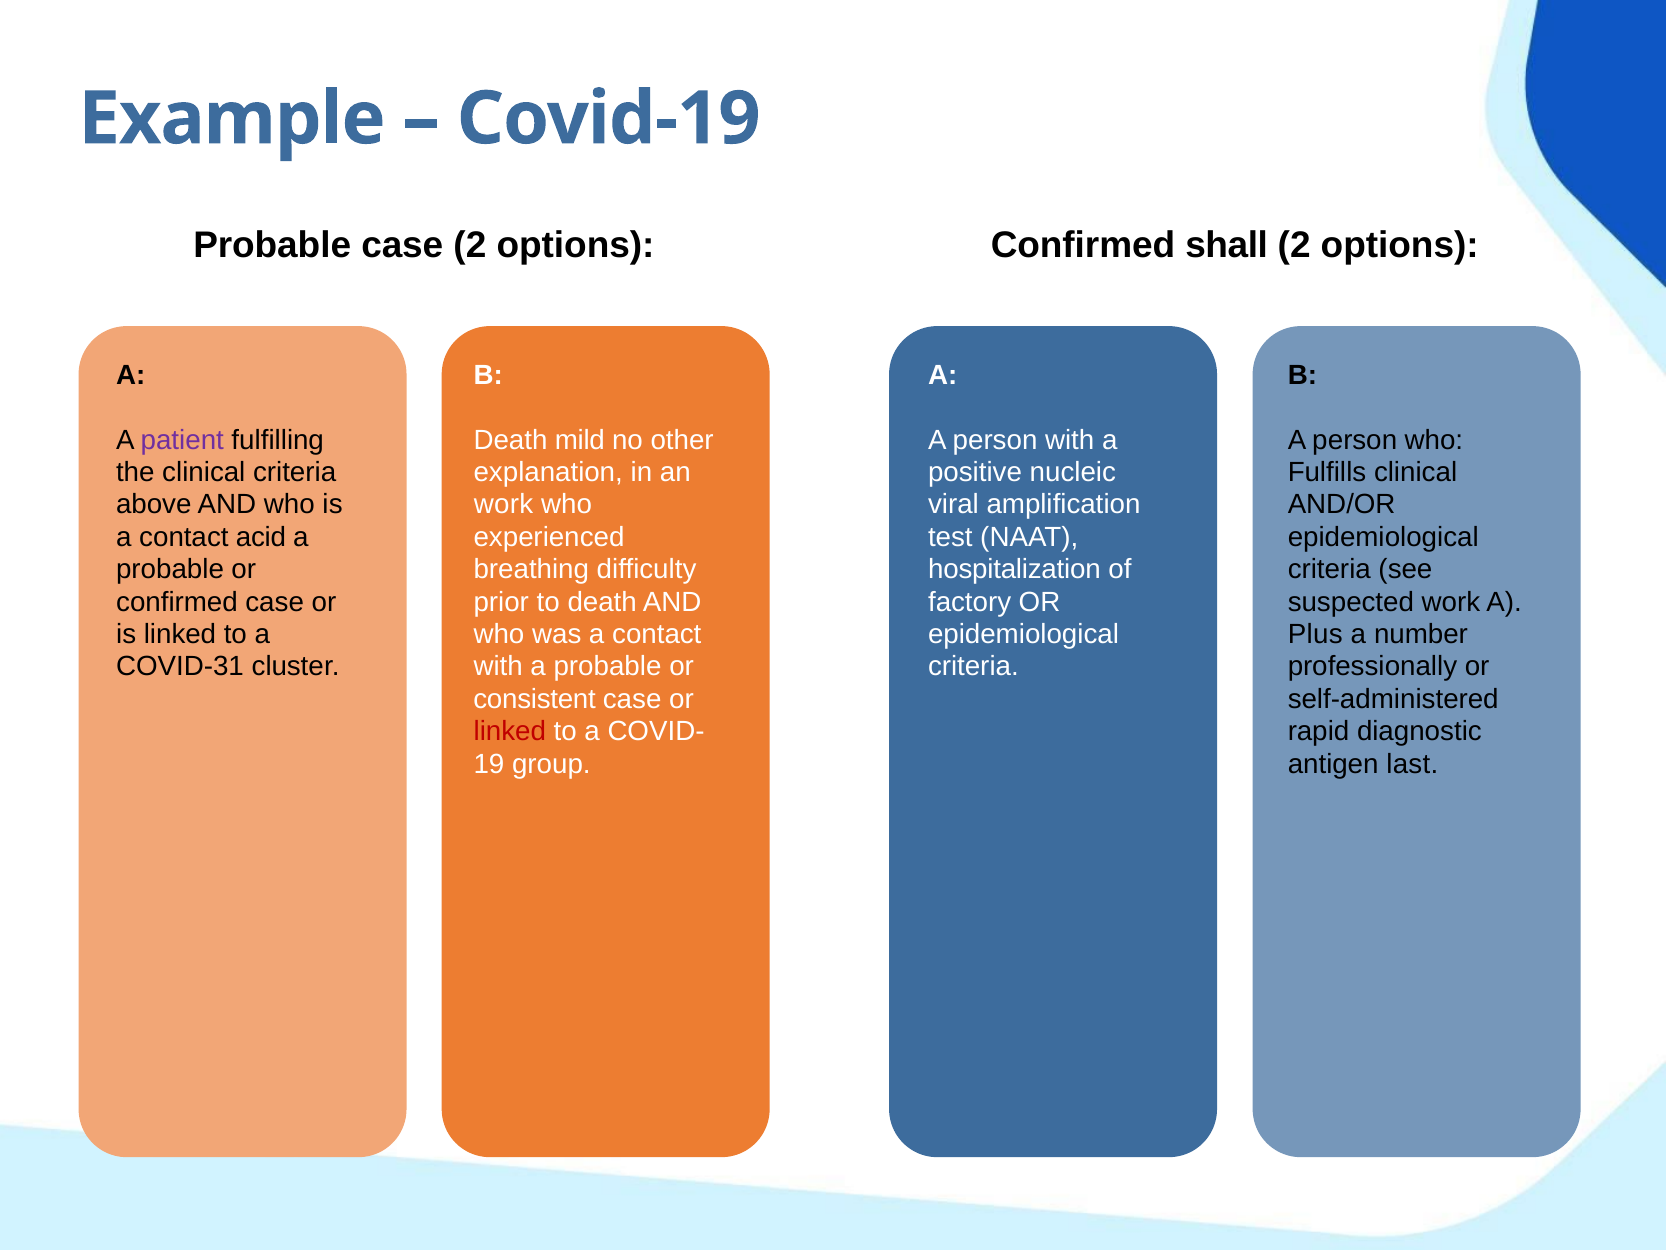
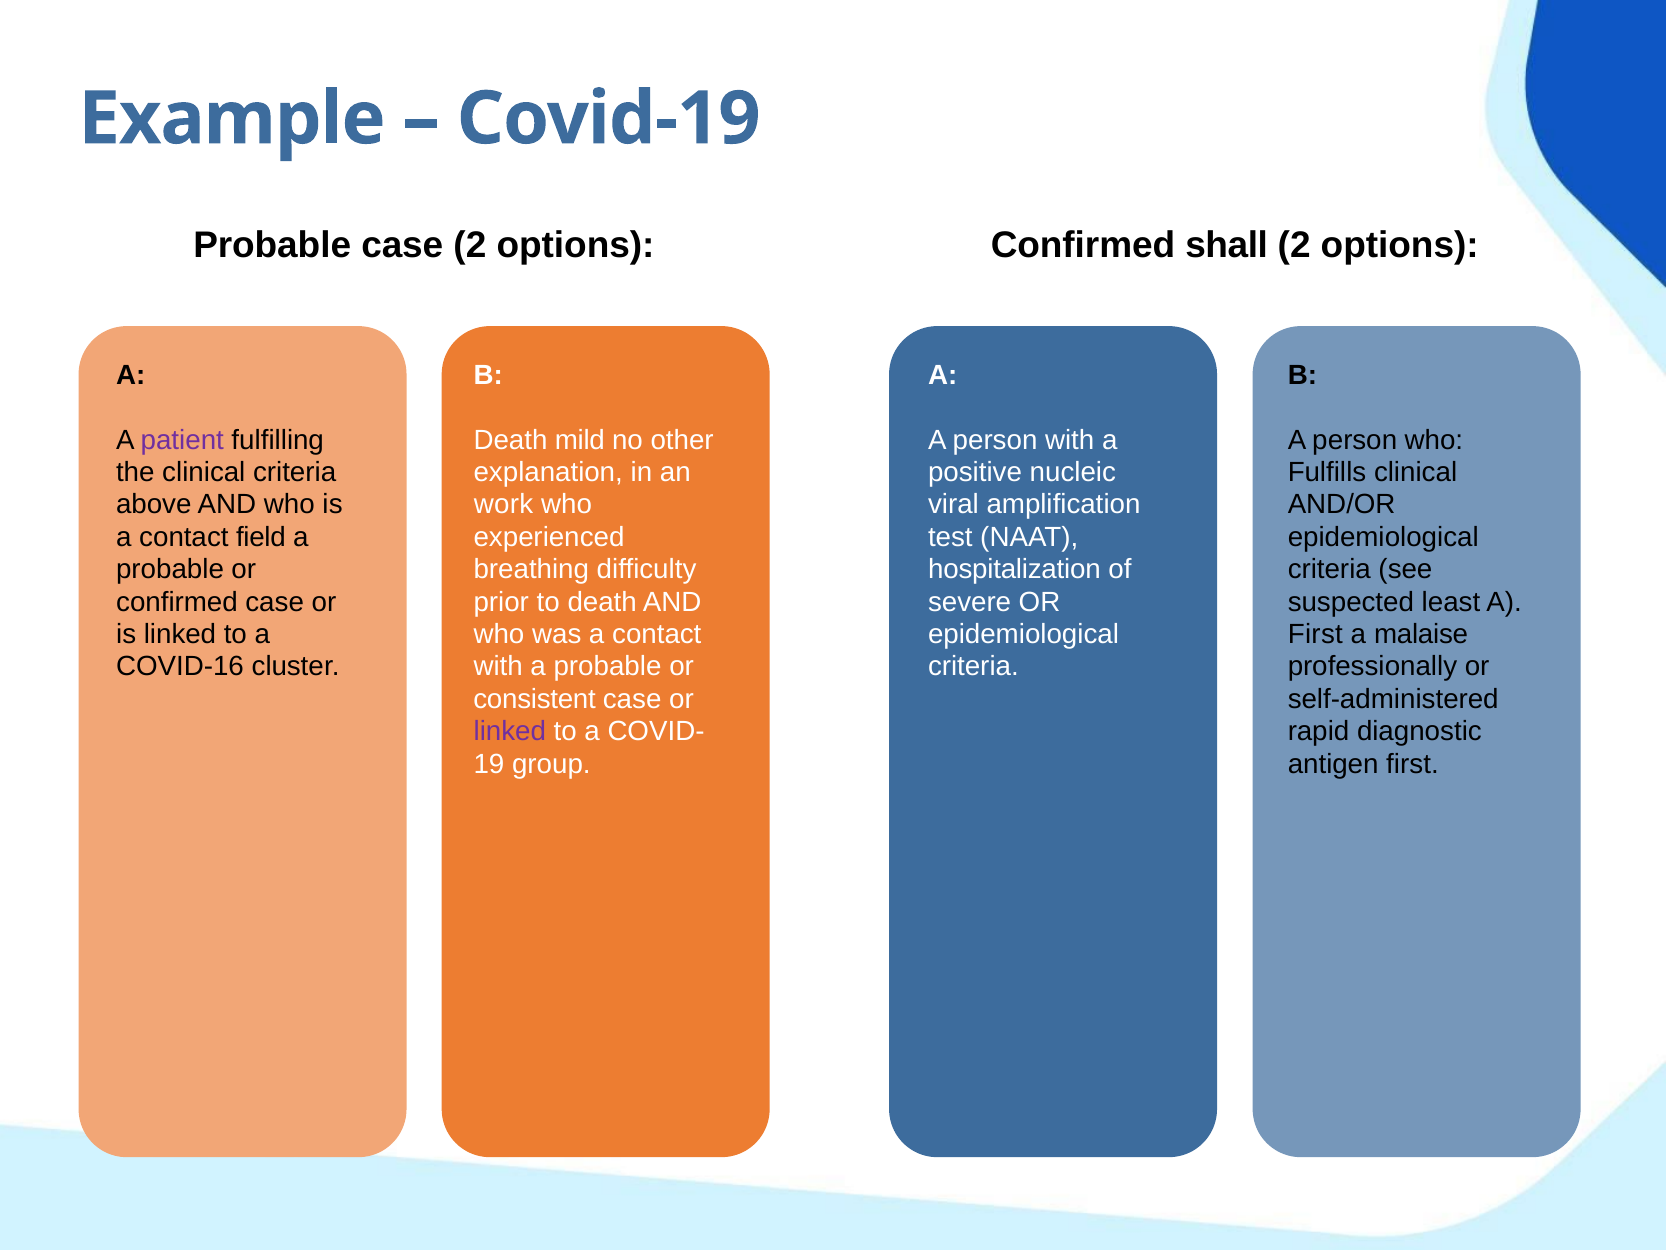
acid: acid -> field (261, 537)
factory: factory -> severe (970, 602)
suspected work: work -> least (1451, 602)
Plus: Plus -> First (1315, 634)
number: number -> malaise (1421, 634)
COVID-31: COVID-31 -> COVID-16 (180, 666)
linked colour: red -> purple (510, 731)
antigen last: last -> first (1412, 764)
